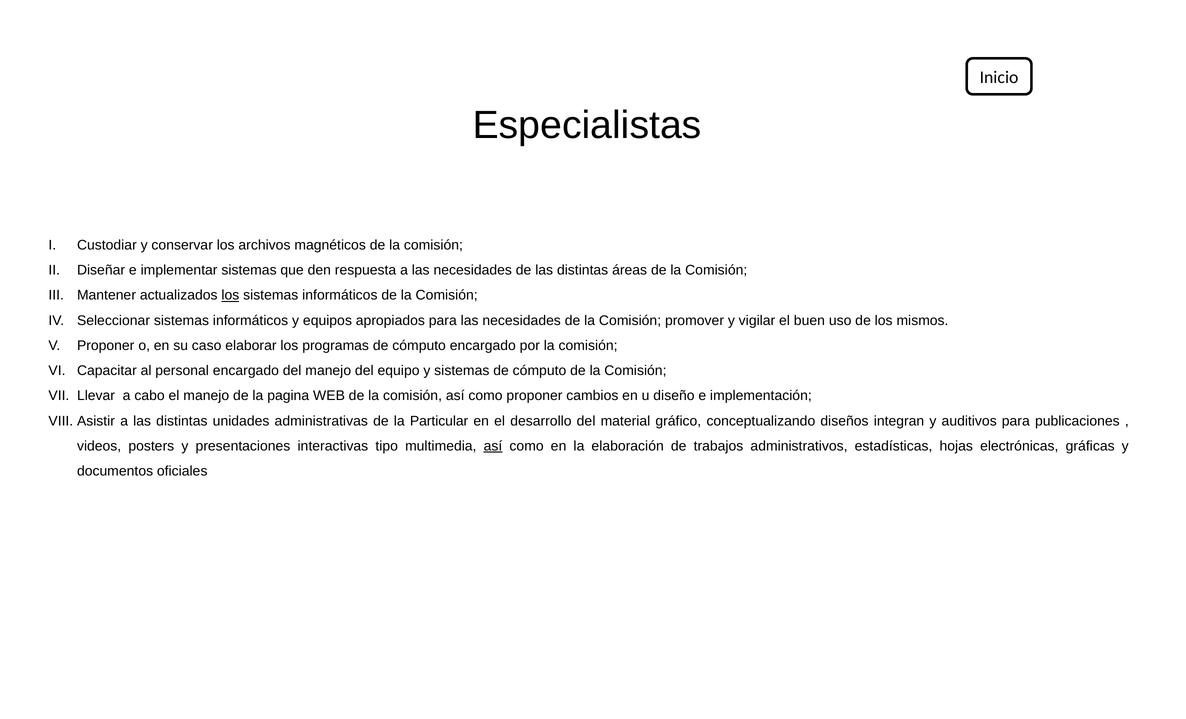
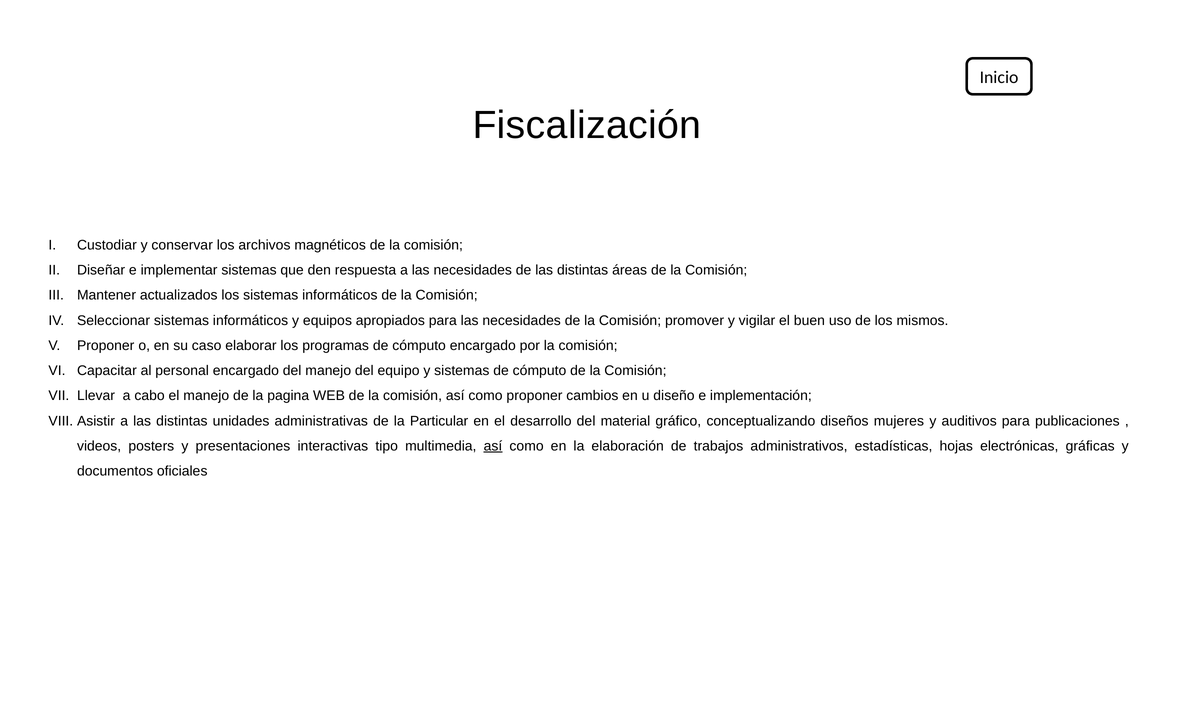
Especialistas: Especialistas -> Fiscalización (587, 125)
los underline: present -> none (230, 295)
integran: integran -> mujeres (899, 421)
